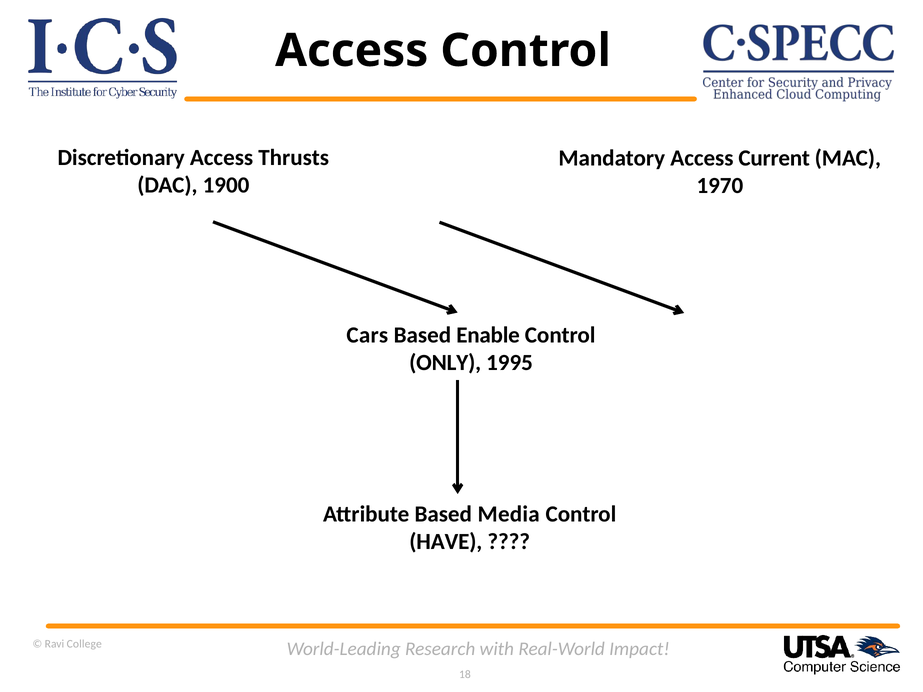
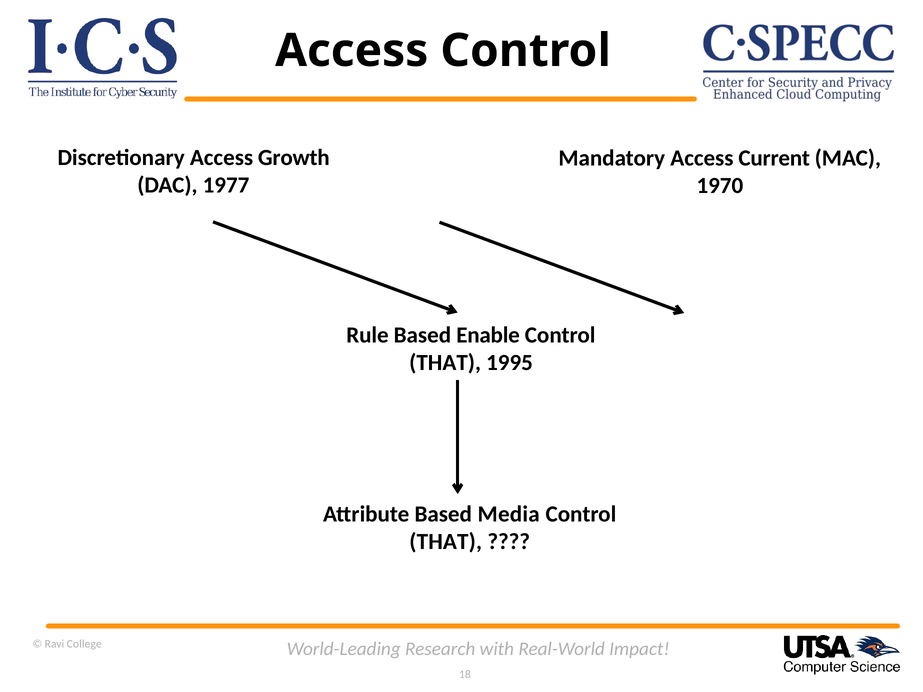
Thrusts: Thrusts -> Growth (294, 158)
1900: 1900 -> 1977 (226, 185)
Cars: Cars -> Rule (367, 335)
ONLY: ONLY -> THAT (445, 363)
HAVE: HAVE -> THAT (446, 542)
